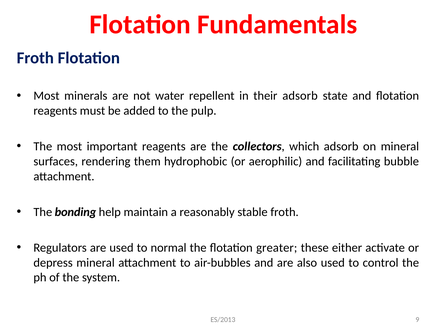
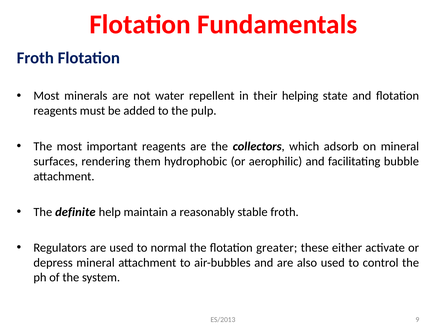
their adsorb: adsorb -> helping (300, 96)
bonding: bonding -> definite (75, 212)
